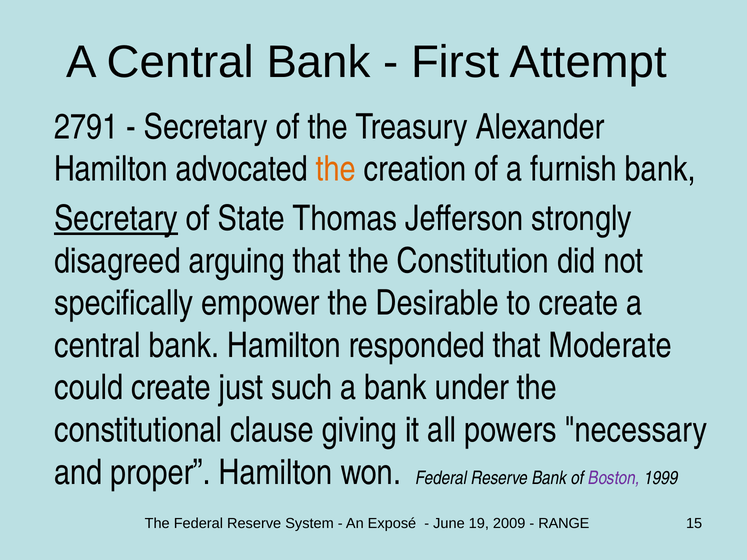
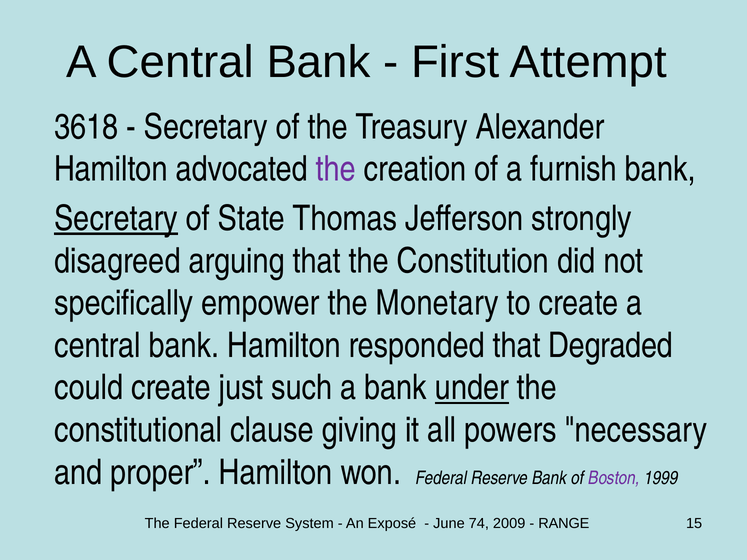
2791: 2791 -> 3618 (86, 127)
the colour: orange -> purple (336, 169)
Desirable: Desirable -> Monetary (437, 303)
Moderate: Moderate -> Degraded (611, 346)
under underline: none -> present (472, 388)
19: 19 -> 74 (479, 524)
